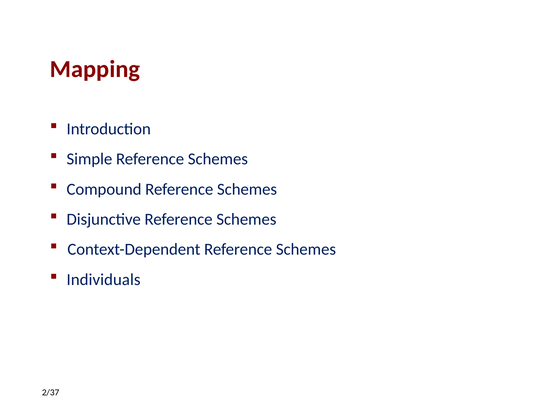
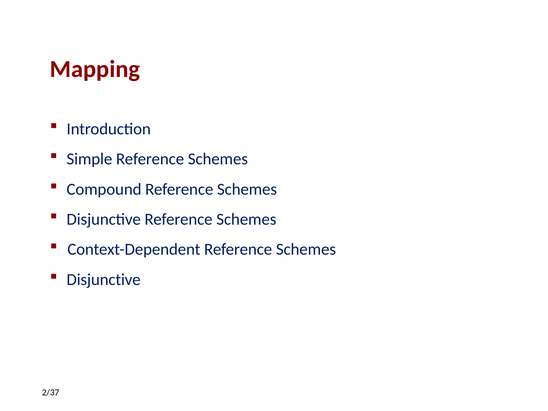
Individuals: Individuals -> Disjunctive (104, 280)
